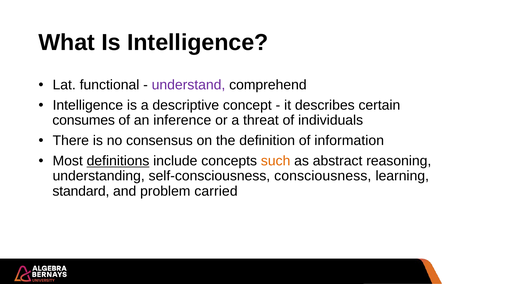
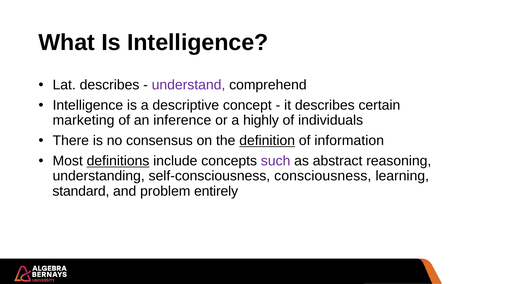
Lat functional: functional -> describes (110, 85)
consumes: consumes -> marketing (84, 120)
threat: threat -> highly (261, 120)
definition underline: none -> present (267, 141)
such colour: orange -> purple (276, 161)
carried: carried -> entirely (216, 191)
